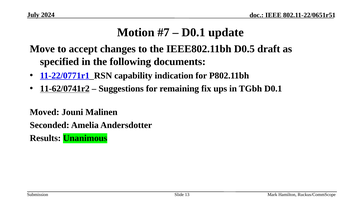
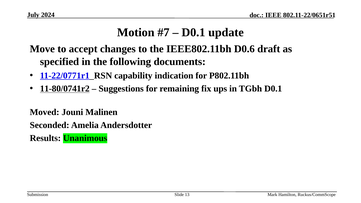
D0.5: D0.5 -> D0.6 (244, 49)
11-62/0741r2: 11-62/0741r2 -> 11-80/0741r2 (65, 89)
